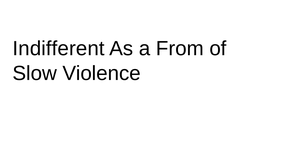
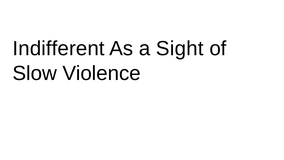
From: From -> Sight (180, 49)
